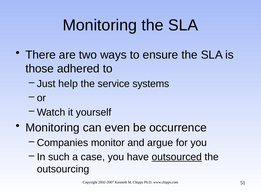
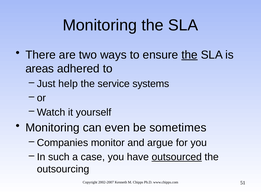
the underline: none -> present (190, 55)
those: those -> areas (40, 69)
occurrence: occurrence -> sometimes (178, 128)
